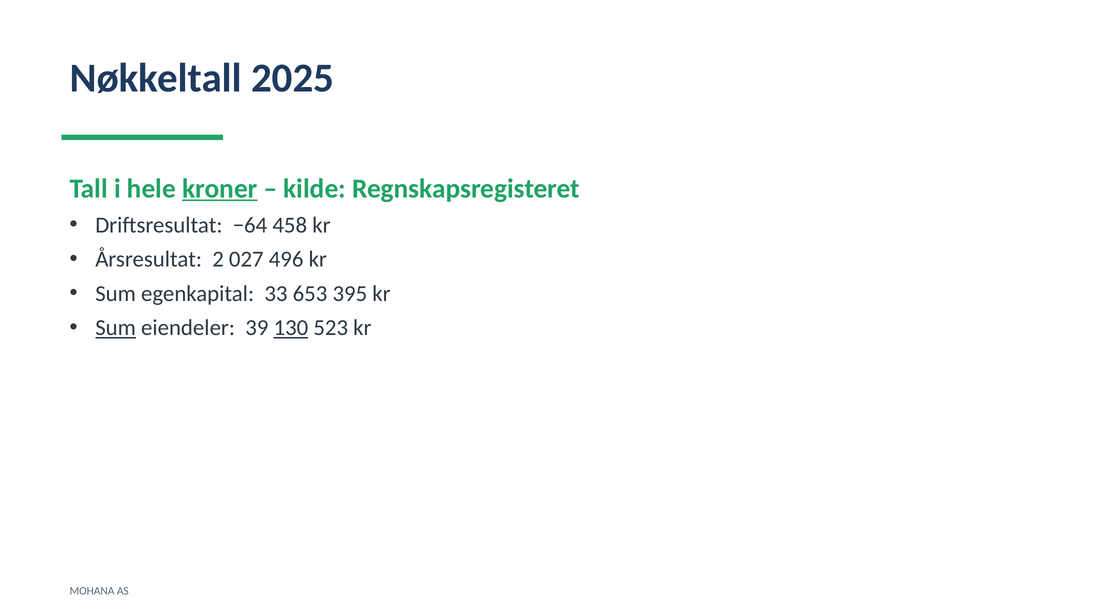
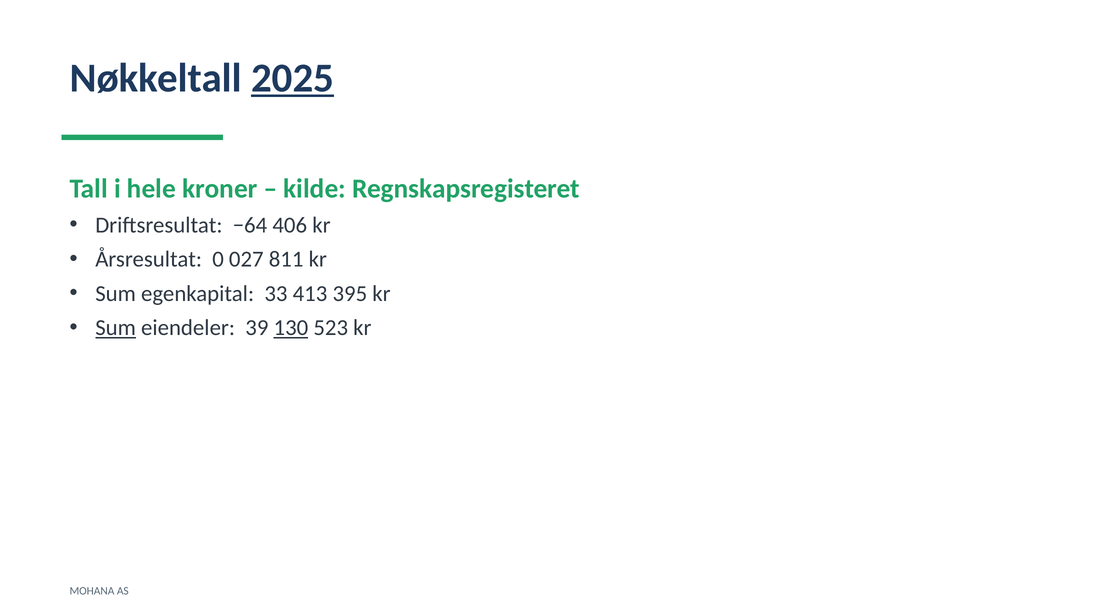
2025 underline: none -> present (293, 78)
kroner underline: present -> none (220, 188)
458: 458 -> 406 (290, 225)
2: 2 -> 0 (218, 259)
496: 496 -> 811 (286, 259)
653: 653 -> 413 (310, 293)
